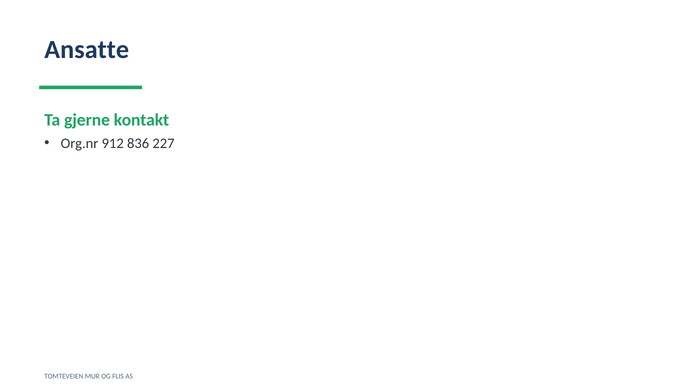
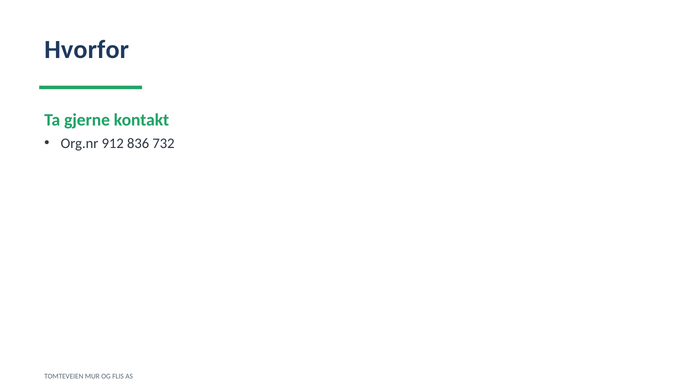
Ansatte: Ansatte -> Hvorfor (87, 50)
227: 227 -> 732 (163, 143)
